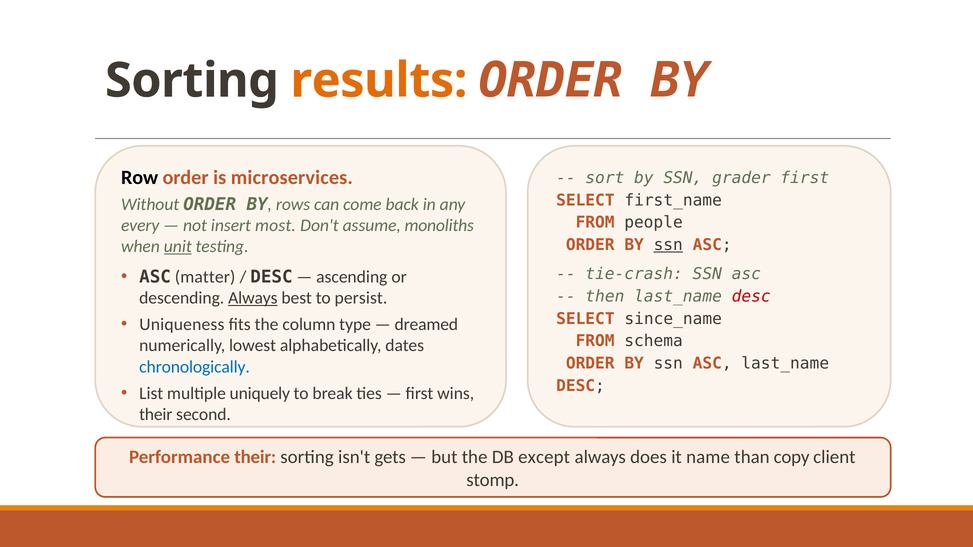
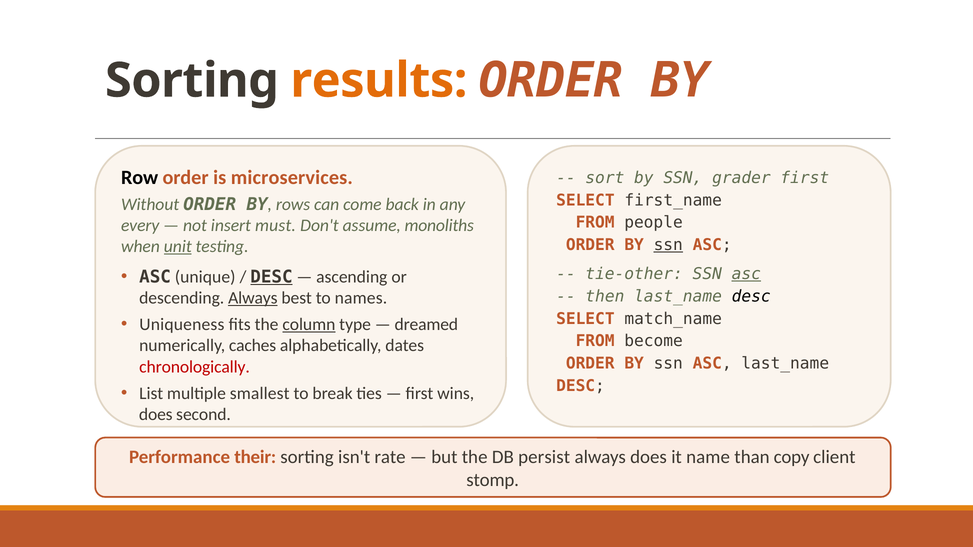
most: most -> must (275, 225)
tie-crash: tie-crash -> tie-other (634, 274)
asc underline: none -> present (746, 274)
matter: matter -> unique (205, 277)
DESC underline: none -> present (271, 277)
desc colour: red -> black (751, 297)
persist: persist -> names (361, 298)
since_name: since_name -> match_name (673, 319)
column underline: none -> present (309, 325)
schema: schema -> become (654, 341)
lowest: lowest -> caches (253, 346)
chronologically colour: blue -> red (195, 367)
uniquely: uniquely -> smallest (260, 394)
their: their -> does (156, 415)
gets: gets -> rate (390, 458)
except: except -> persist (544, 458)
